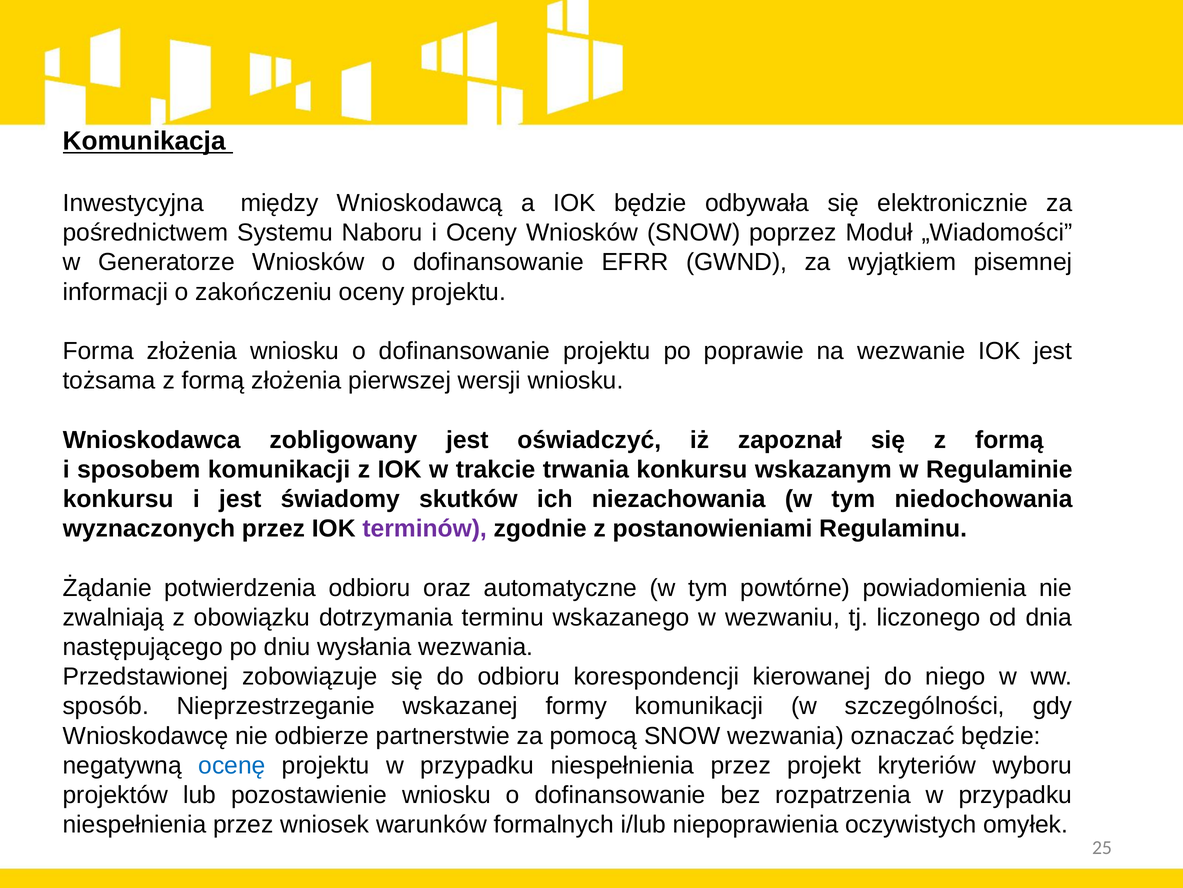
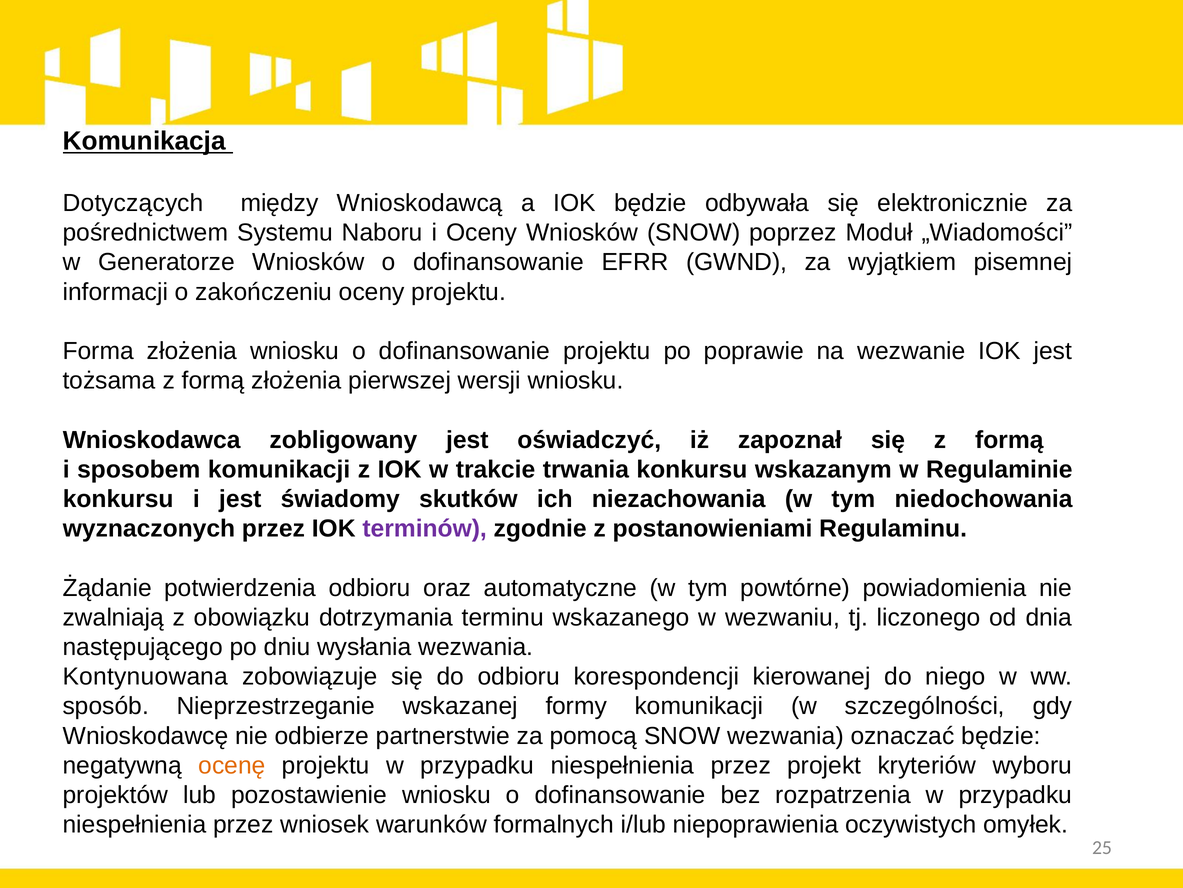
Inwestycyjna: Inwestycyjna -> Dotyczących (133, 203)
Przedstawionej: Przedstawionej -> Kontynuowana (145, 676)
ocenę colour: blue -> orange (232, 765)
